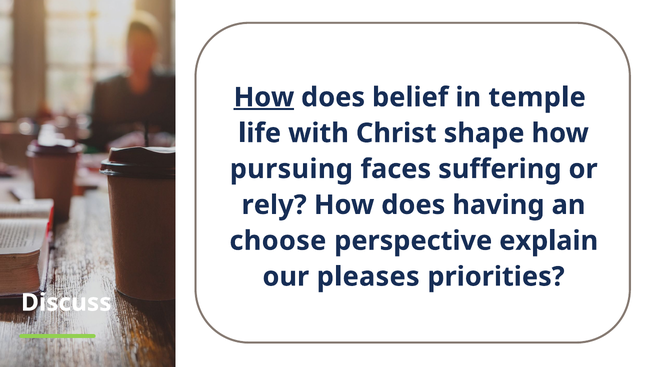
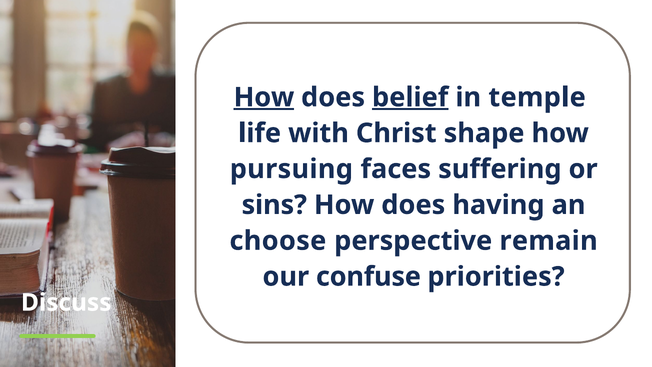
belief underline: none -> present (410, 97)
rely: rely -> sins (274, 205)
explain: explain -> remain (549, 241)
pleases: pleases -> confuse (368, 277)
